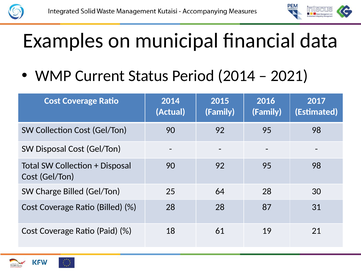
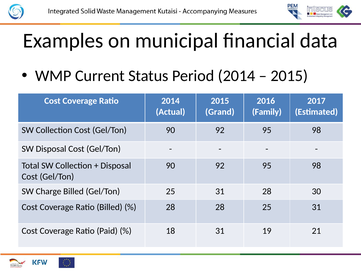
2021: 2021 -> 2015 (289, 76)
Family: Family -> Grand (220, 112)
Gel/Ton 25 64: 64 -> 31 (220, 191)
28 87: 87 -> 25 (267, 207)
18 61: 61 -> 31 (220, 231)
